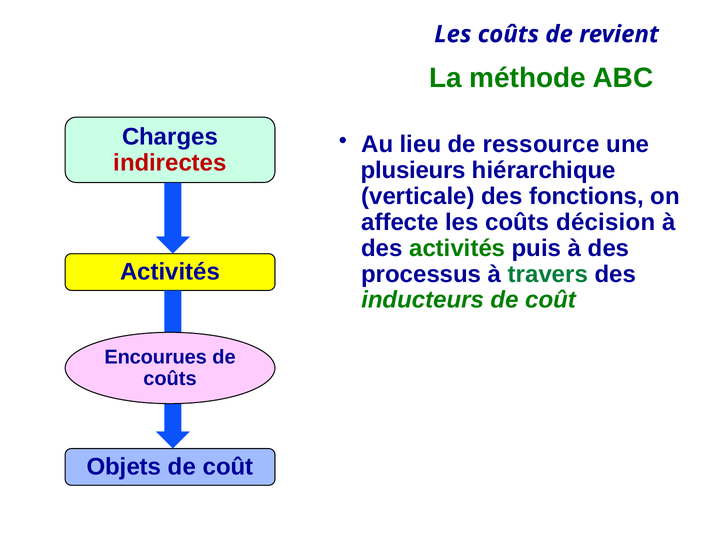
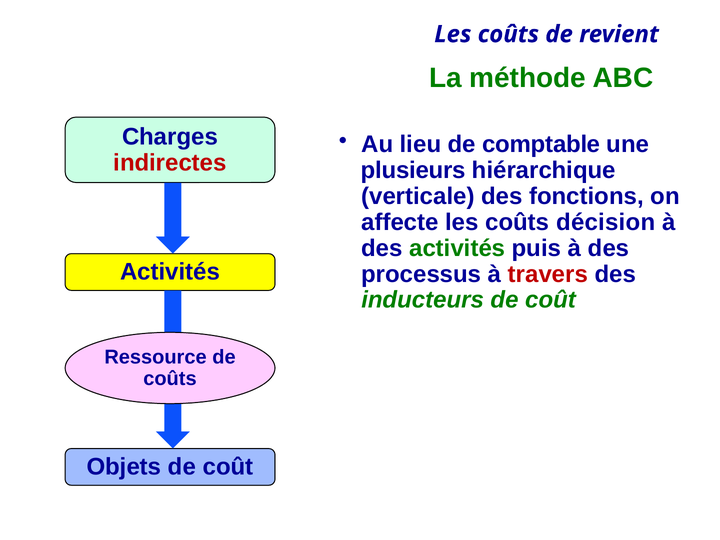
ressource: ressource -> comptable (541, 145)
travers colour: green -> red (548, 274)
Encourues: Encourues -> Ressource (156, 357)
